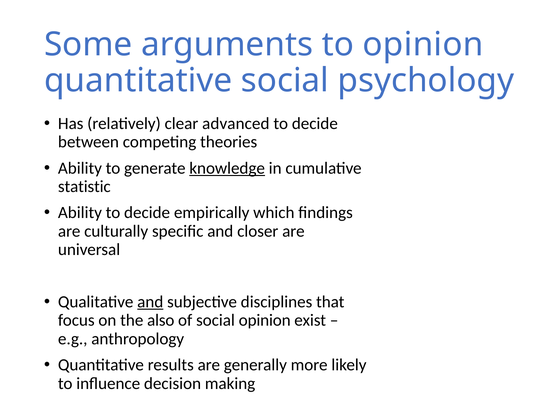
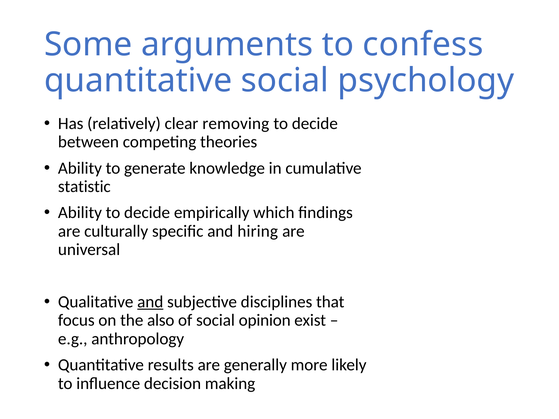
to opinion: opinion -> confess (423, 45)
advanced: advanced -> removing (236, 124)
knowledge underline: present -> none (227, 168)
closer: closer -> hiring (258, 231)
